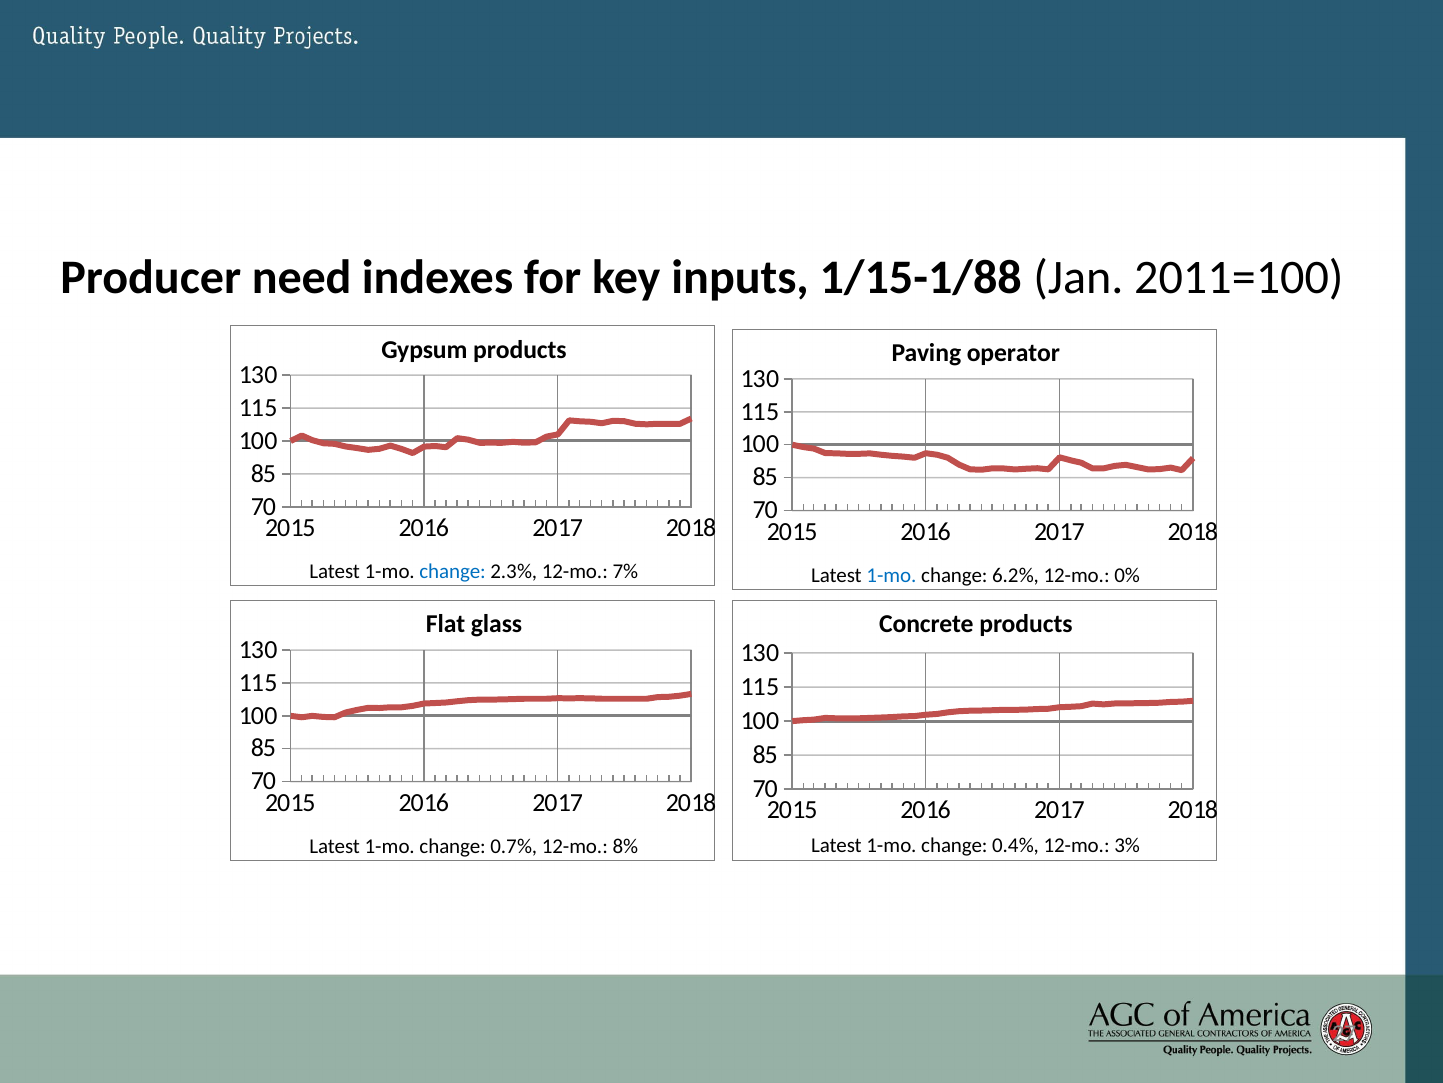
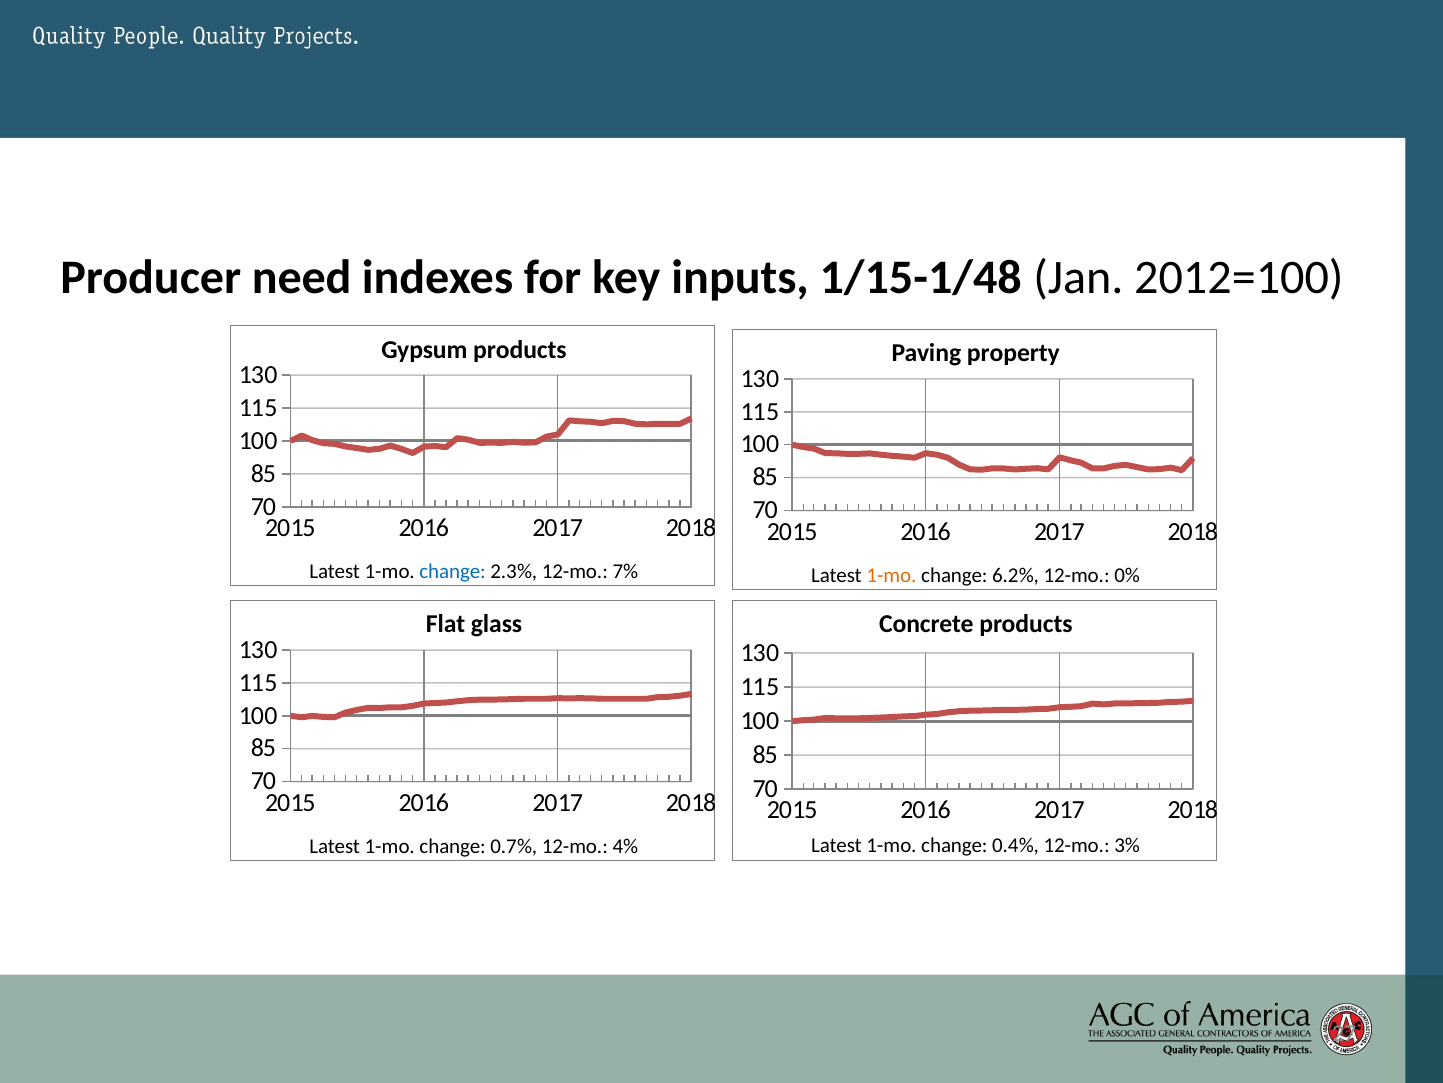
1/15-1/88: 1/15-1/88 -> 1/15-1/48 (921, 277)
2011=100: 2011=100 -> 2012=100 (1239, 277)
operator: operator -> property (1013, 353)
1-mo colour: blue -> orange (891, 575)
8%: 8% -> 4% (625, 846)
